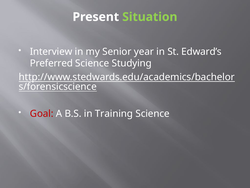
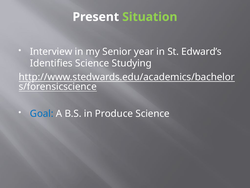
Preferred: Preferred -> Identifies (51, 63)
Goal colour: red -> blue (42, 113)
Training: Training -> Produce (114, 113)
